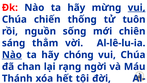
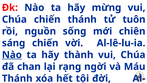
vui underline: present -> none (137, 8)
chiến thống: thống -> thánh (82, 19)
sáng thẳm: thẳm -> chiến (45, 43)
chóng: chóng -> thành (79, 55)
